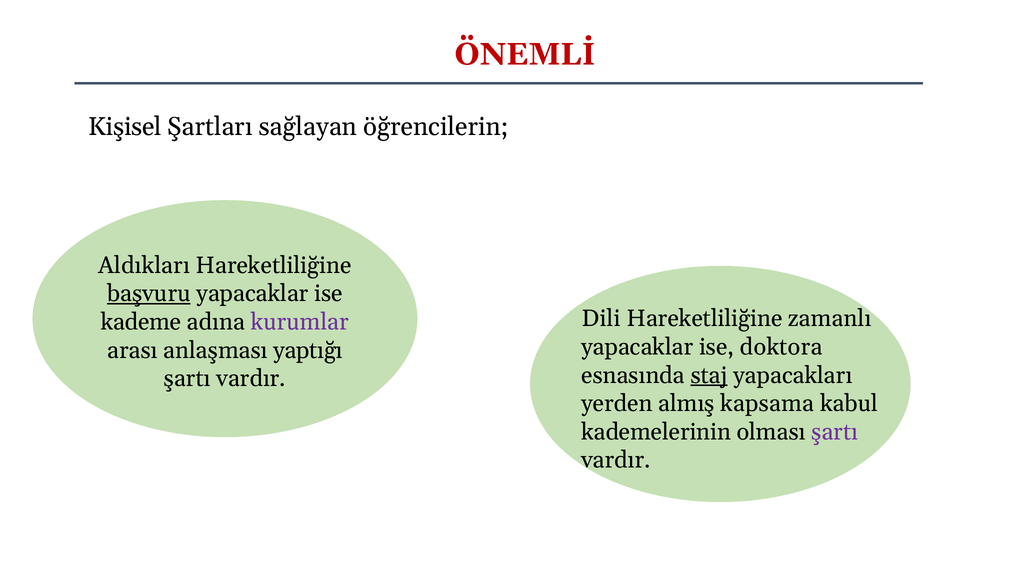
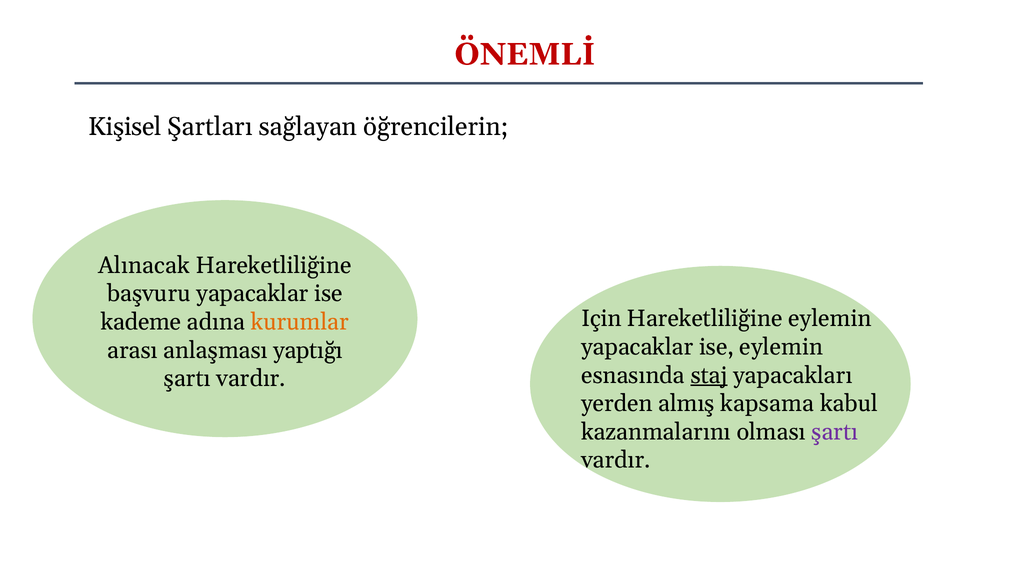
Aldıkları: Aldıkları -> Alınacak (144, 266)
başvuru underline: present -> none (149, 294)
Dili: Dili -> Için (601, 319)
Hareketliliğine zamanlı: zamanlı -> eylemin (830, 319)
kurumlar colour: purple -> orange (300, 322)
ise doktora: doktora -> eylemin (781, 347)
kademelerinin: kademelerinin -> kazanmalarını (656, 432)
